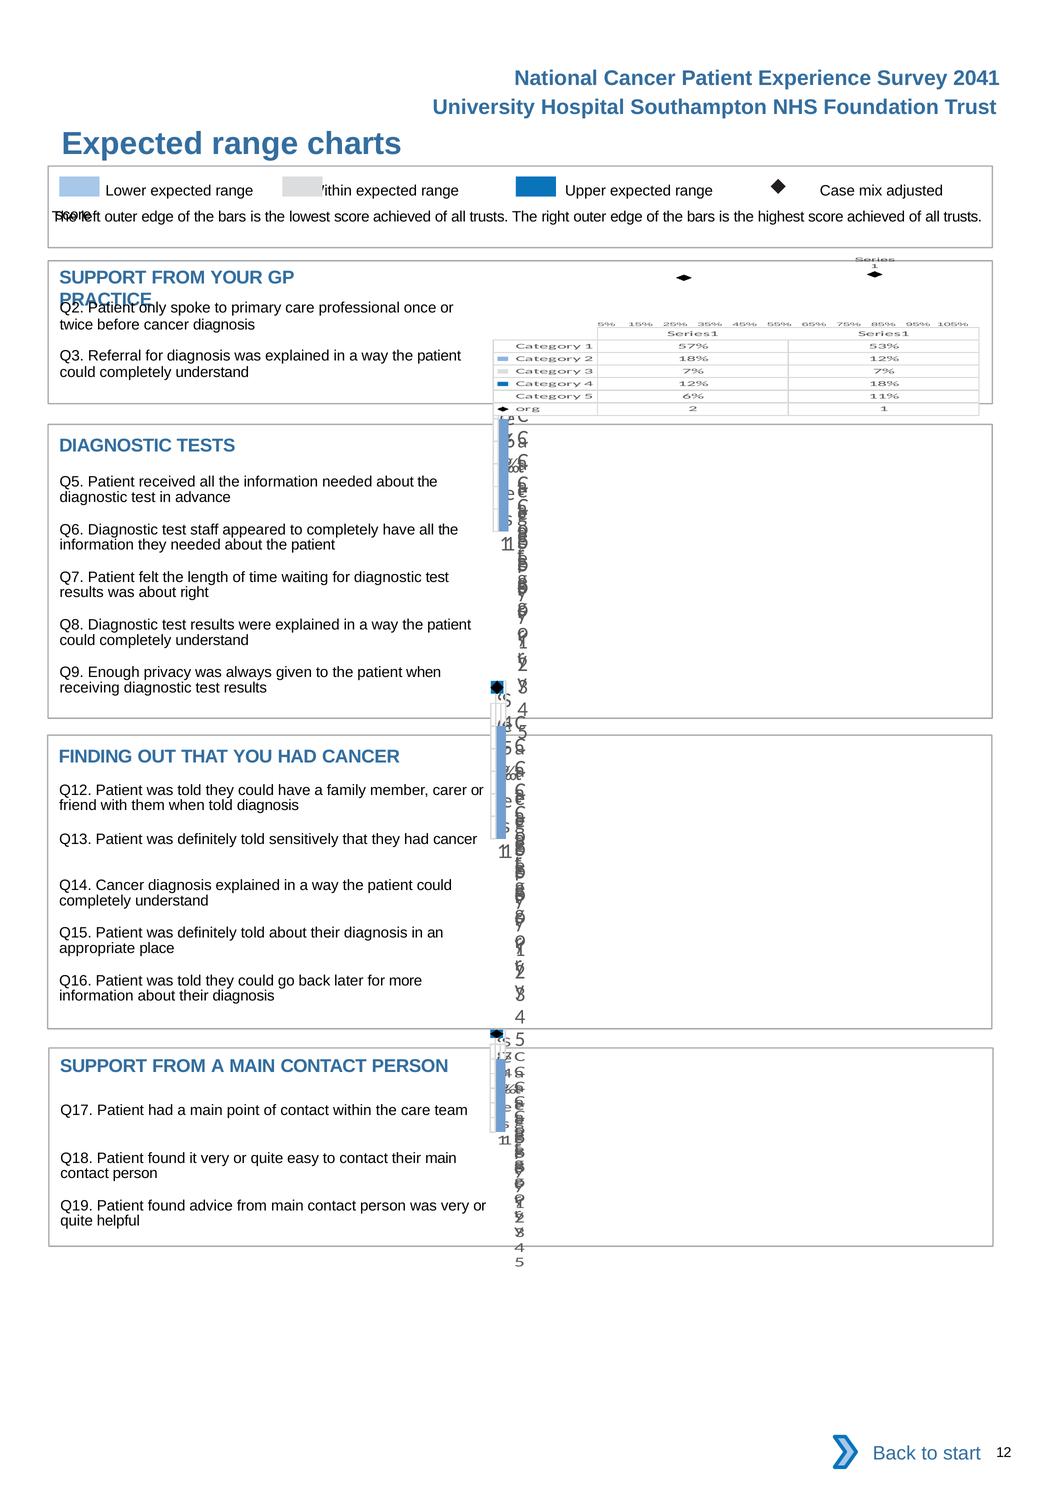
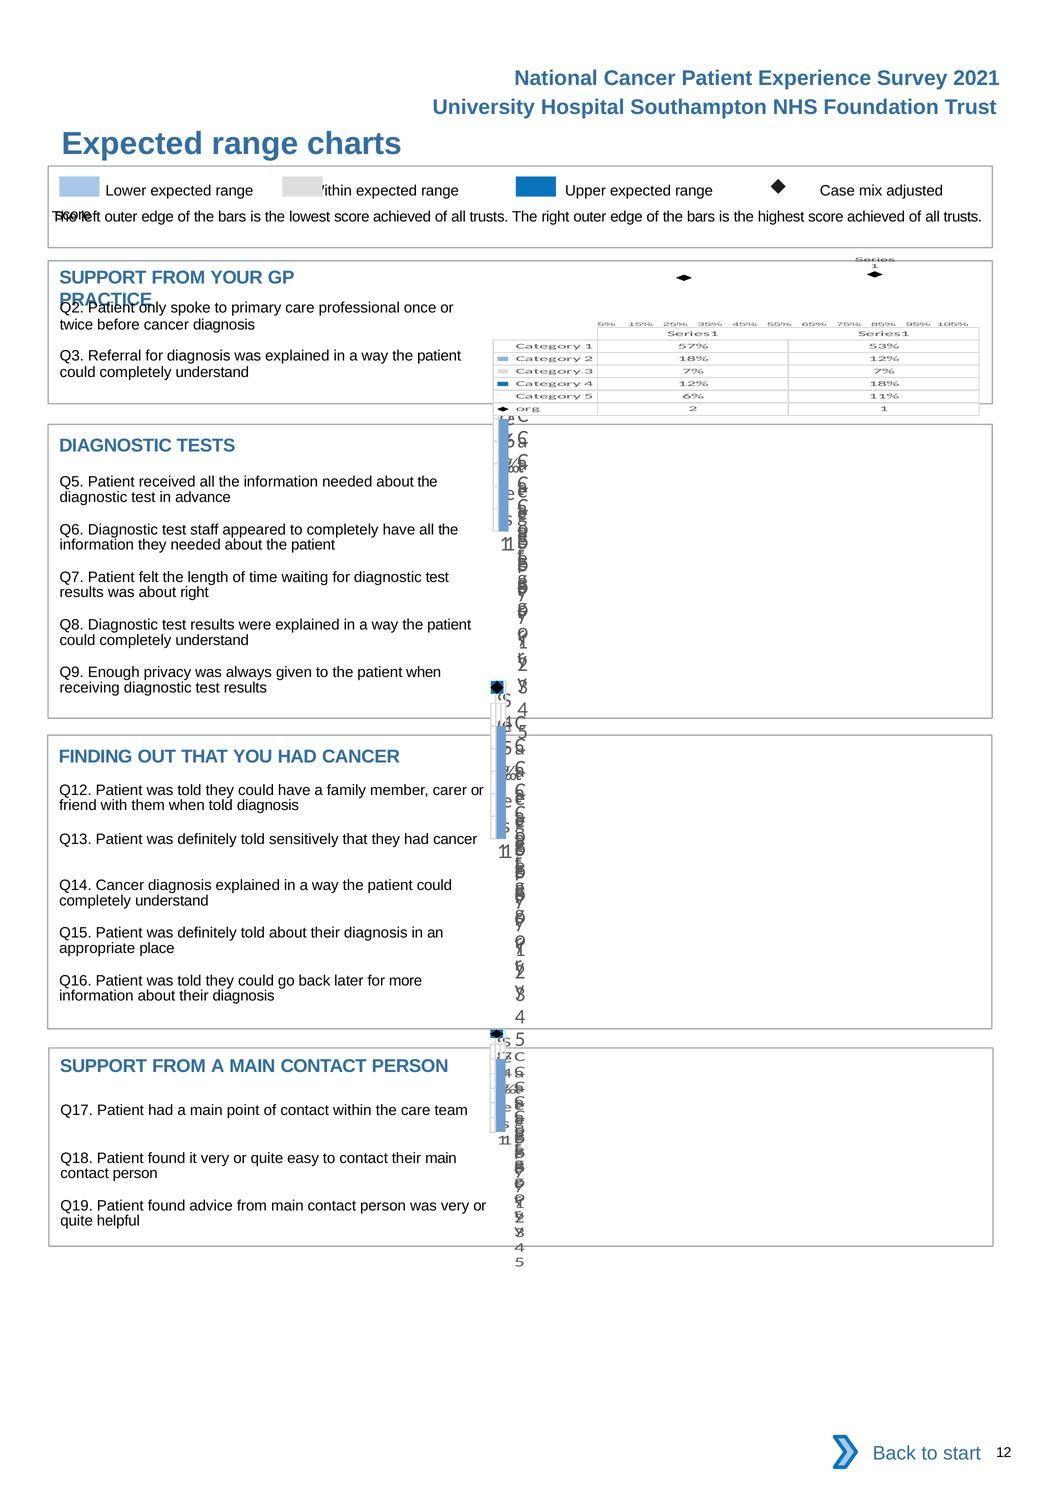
2041: 2041 -> 2021 (977, 78)
